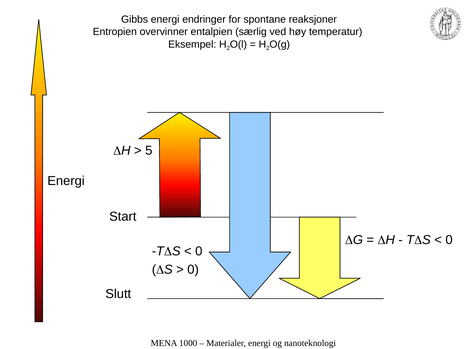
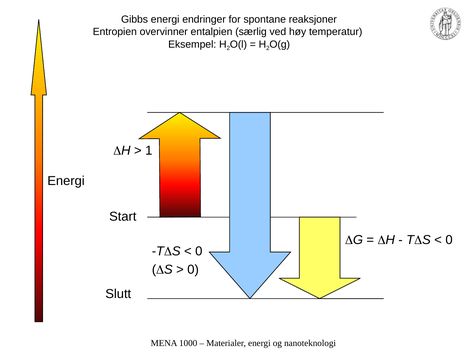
5: 5 -> 1 (149, 150)
